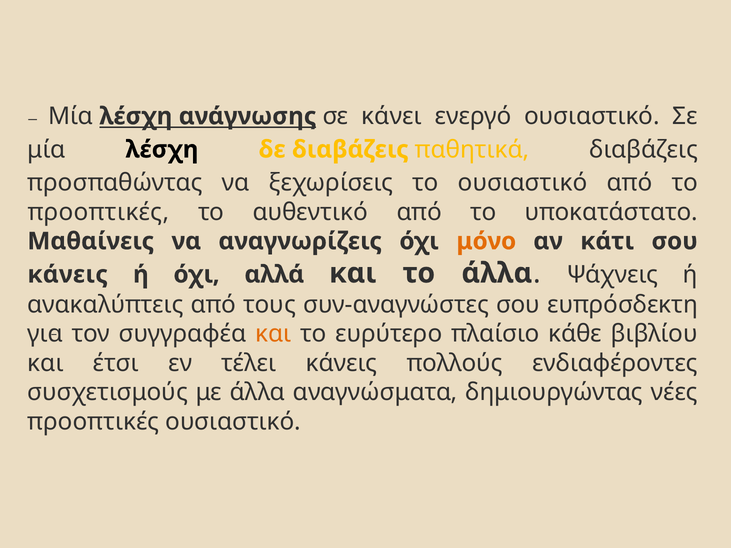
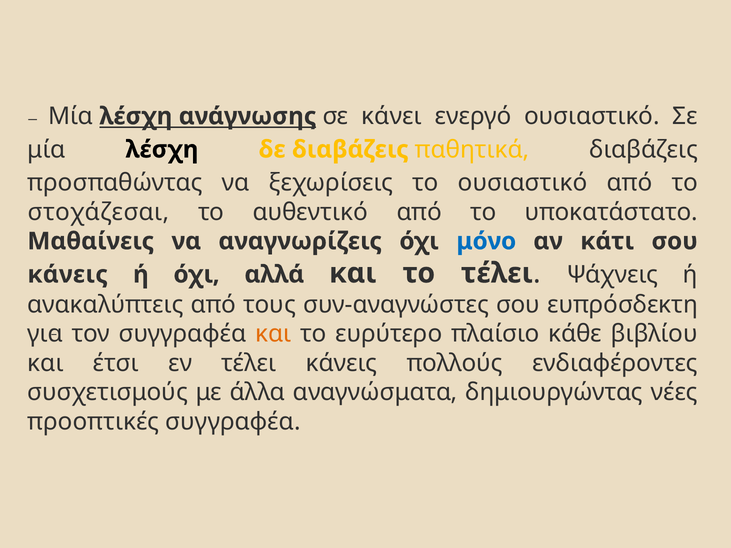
προοπτικές: προοπτικές -> στοχάζεσαι (98, 212)
μόνο colour: orange -> blue (486, 241)
το άλλα: άλλα -> τέλει (497, 273)
προοπτικές ουσιαστικό: ουσιαστικό -> συγγραφέα (233, 422)
